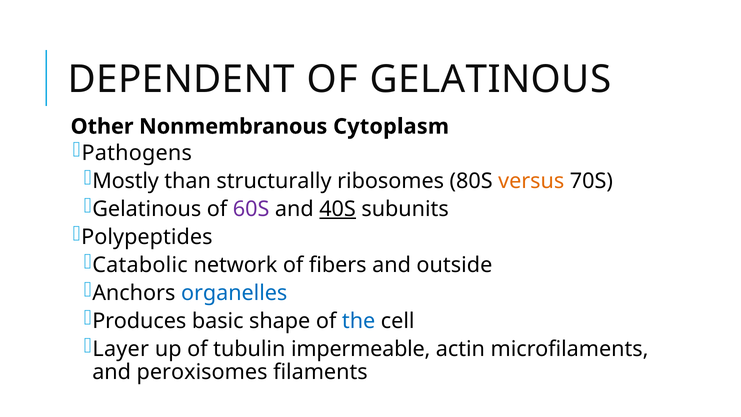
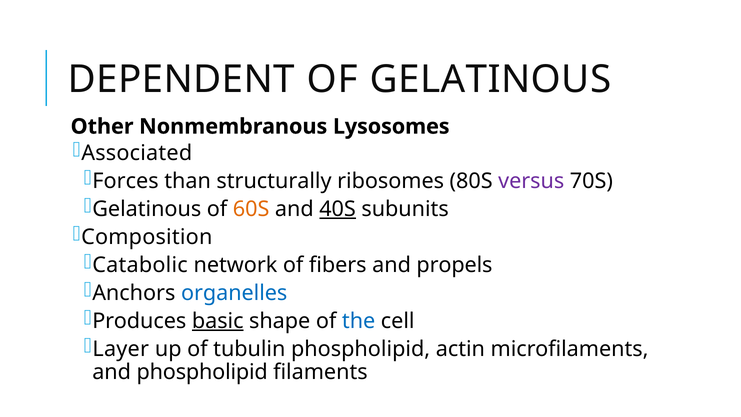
Cytoplasm: Cytoplasm -> Lysosomes (391, 126)
Pathogens: Pathogens -> Associated (137, 153)
Mostly: Mostly -> Forces (125, 181)
versus colour: orange -> purple (531, 181)
60S colour: purple -> orange (251, 209)
Polypeptides: Polypeptides -> Composition (147, 237)
outside: outside -> propels (454, 265)
basic underline: none -> present (218, 321)
tubulin impermeable: impermeable -> phospholipid (361, 349)
and peroxisomes: peroxisomes -> phospholipid (202, 372)
